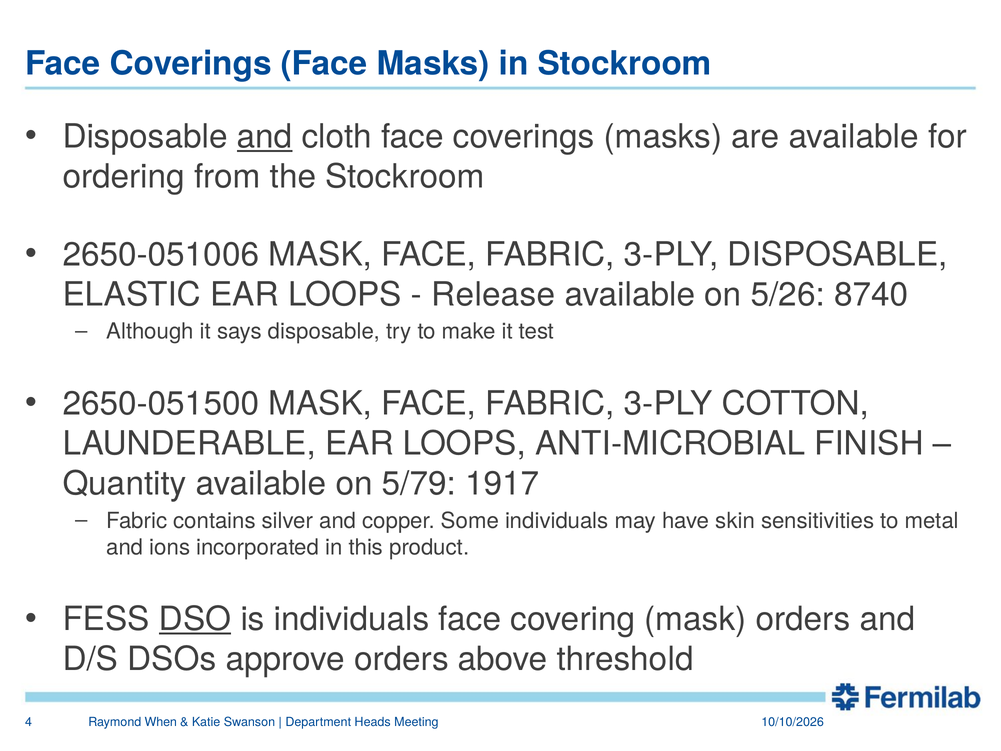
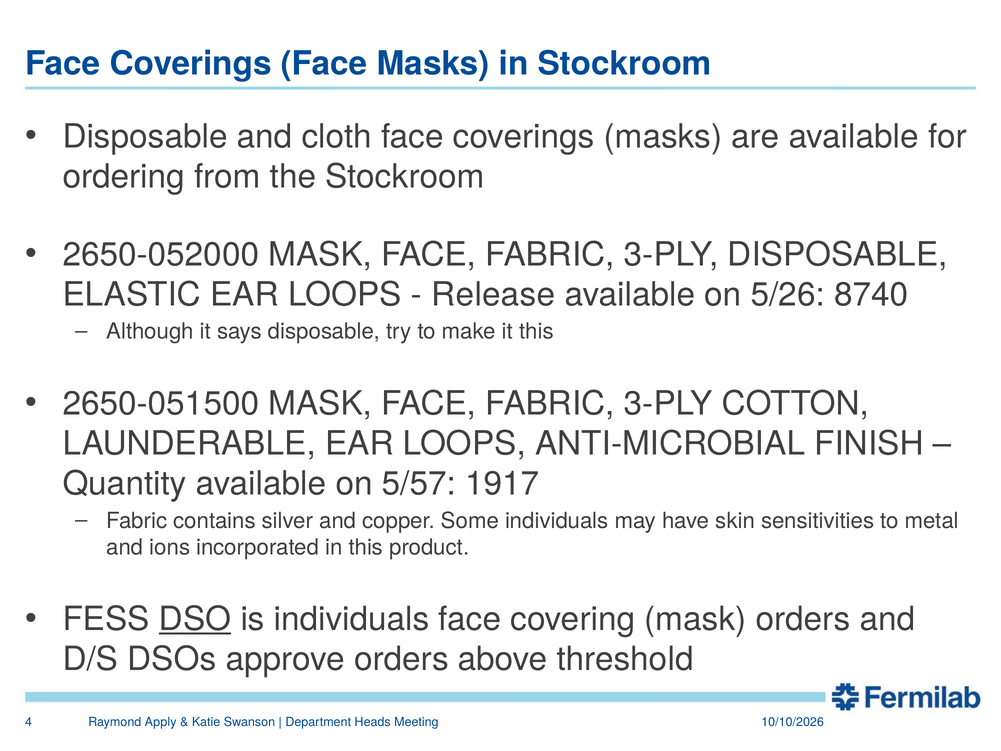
and underline: present -> none (265, 137)
2650-051006: 2650-051006 -> 2650-052000 (161, 254)
it test: test -> this (536, 331)
5/79: 5/79 -> 5/57 (419, 483)
When: When -> Apply (161, 722)
